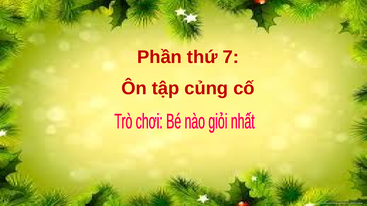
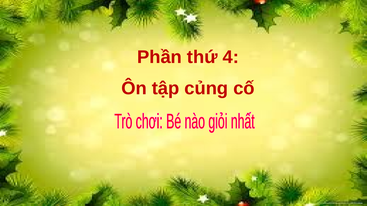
7: 7 -> 4 (231, 57)
